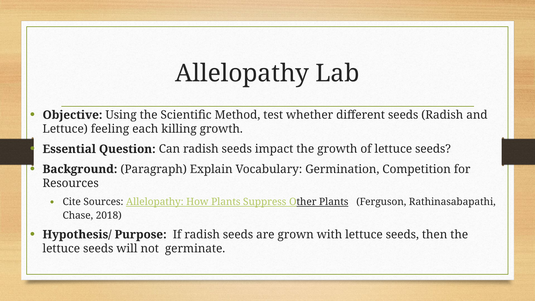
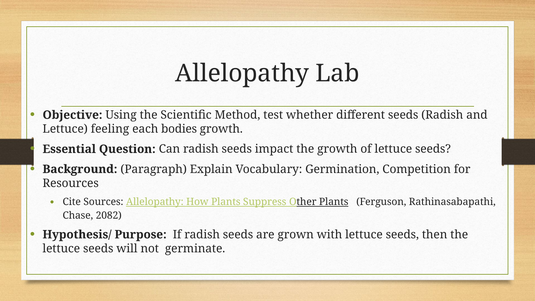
killing: killing -> bodies (179, 129)
2018: 2018 -> 2082 (109, 215)
